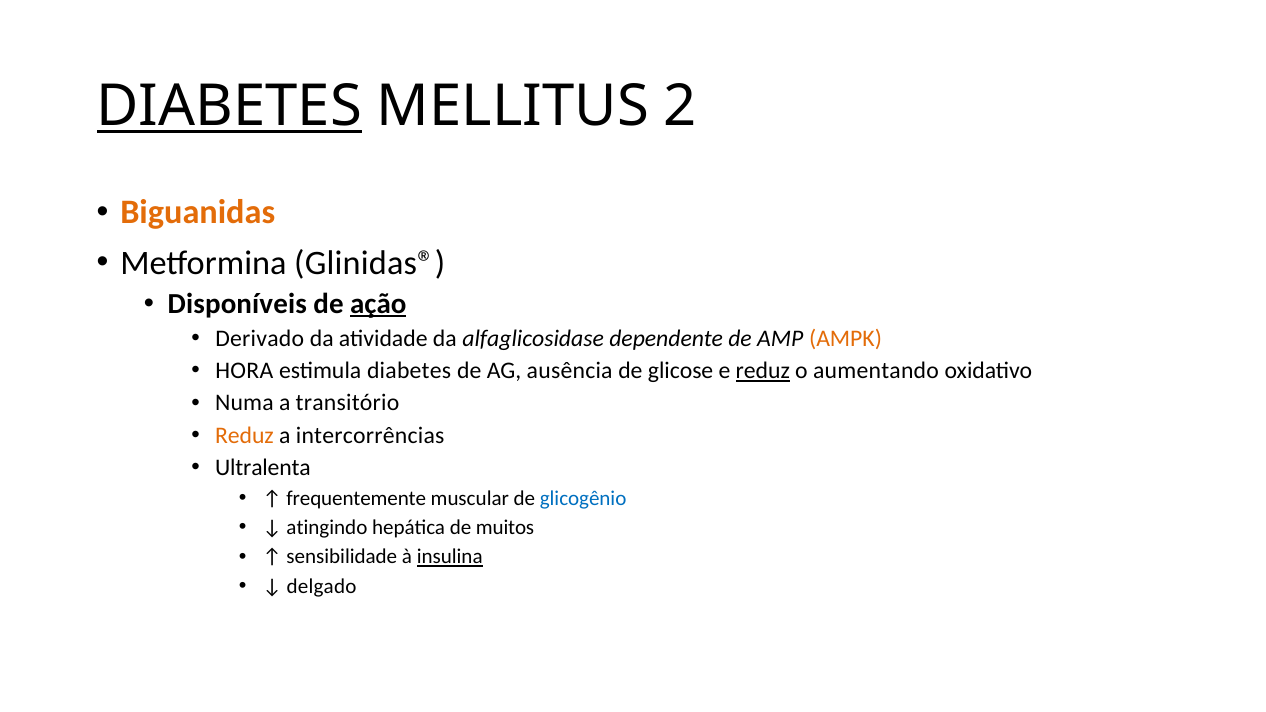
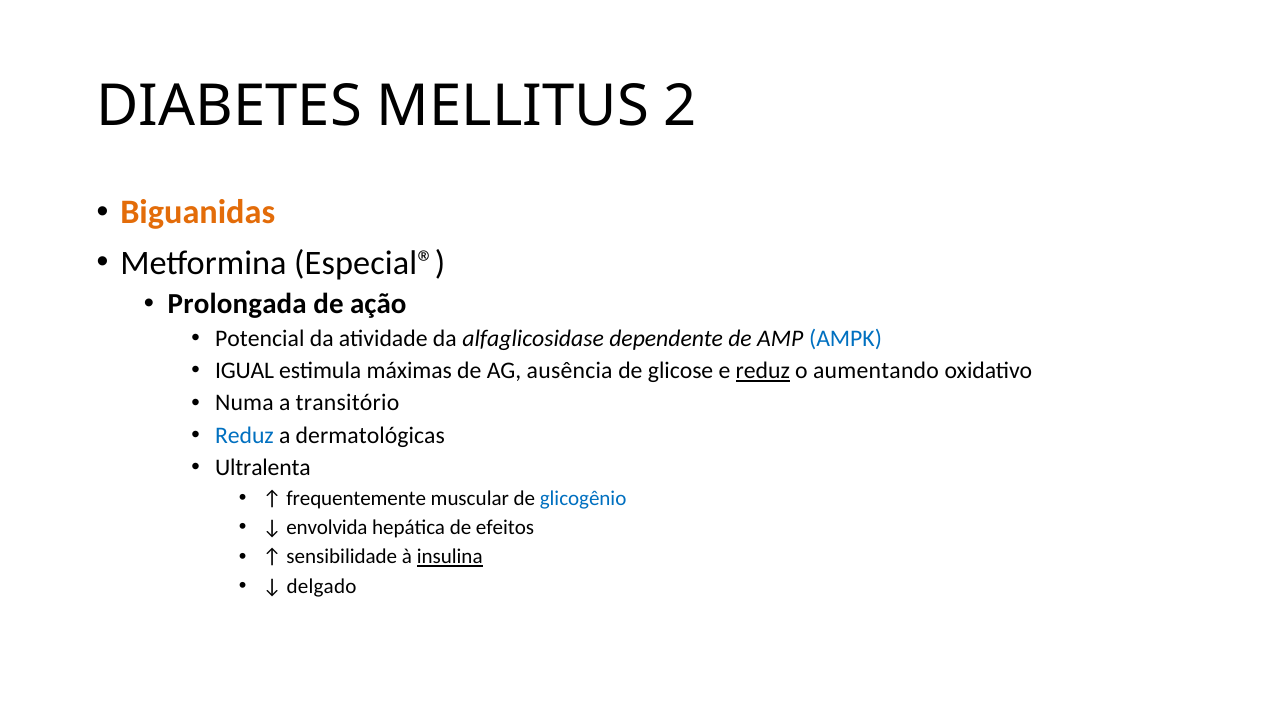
DIABETES underline: present -> none (229, 106)
Glinidas®: Glinidas® -> Especial® (370, 263)
Disponíveis: Disponíveis -> Prolongada (237, 304)
ação underline: present -> none (378, 304)
Derivado: Derivado -> Potencial (260, 339)
AMPK colour: orange -> blue (846, 339)
HORA: HORA -> IGUAL (245, 371)
estimula diabetes: diabetes -> máximas (409, 371)
Reduz colour: orange -> blue (245, 435)
intercorrências: intercorrências -> dermatológicas (370, 435)
atingindo: atingindo -> envolvida (327, 528)
muitos: muitos -> efeitos (505, 528)
